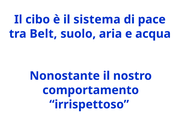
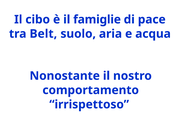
sistema: sistema -> famiglie (97, 19)
